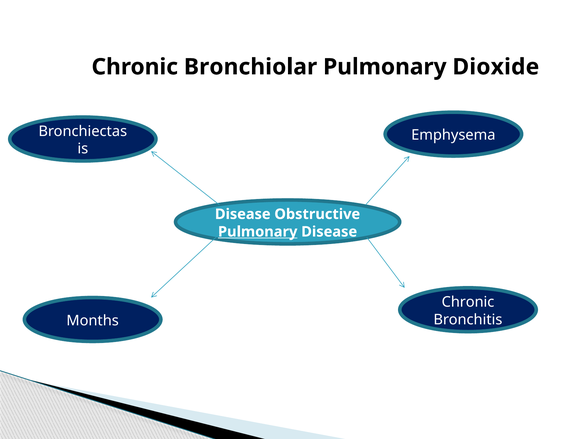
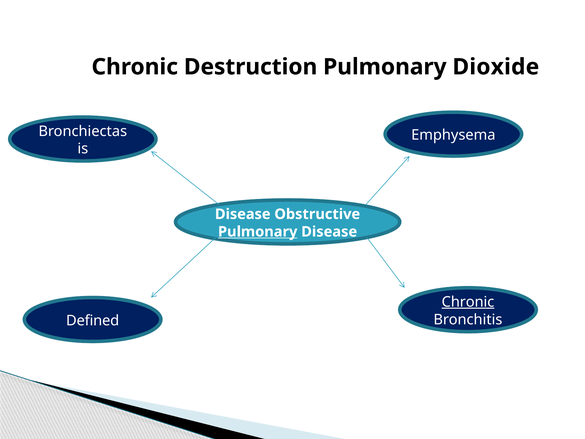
Bronchiolar: Bronchiolar -> Destruction (251, 67)
Chronic underline: none -> present (468, 302)
Months: Months -> Defined (93, 320)
